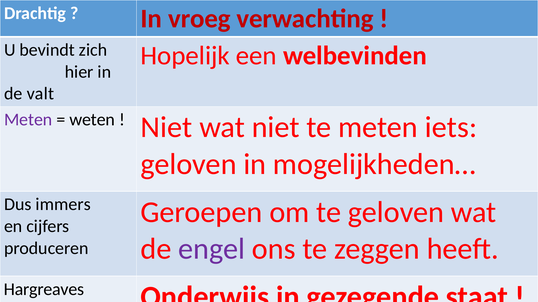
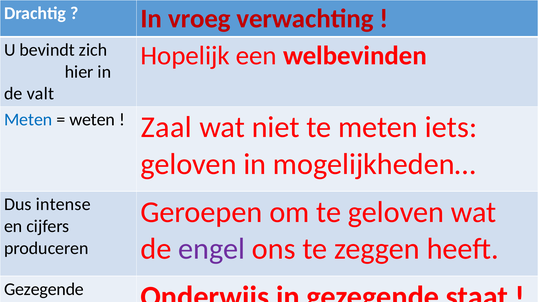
Meten colour: purple -> blue (28, 120)
Niet: Niet -> Zaal (166, 128)
immers: immers -> intense (63, 205)
Hargreaves: Hargreaves -> Gezegende (44, 290)
